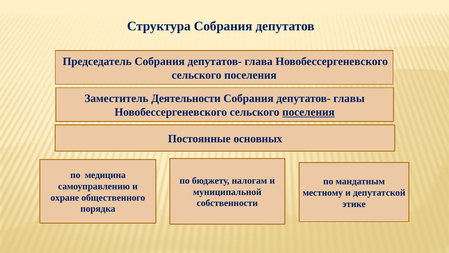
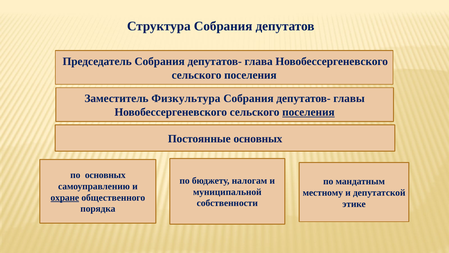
Деятельности: Деятельности -> Физкультура (186, 98)
по медицина: медицина -> основных (105, 175)
охране underline: none -> present (65, 197)
